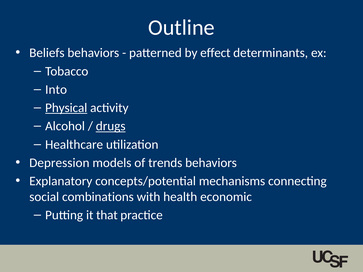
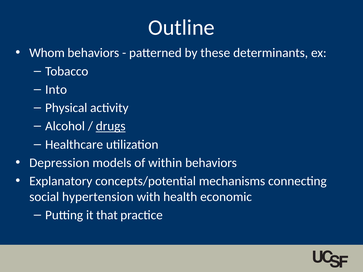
Beliefs: Beliefs -> Whom (47, 53)
effect: effect -> these (215, 53)
Physical underline: present -> none (66, 108)
trends: trends -> within (165, 163)
combinations: combinations -> hypertension (98, 197)
